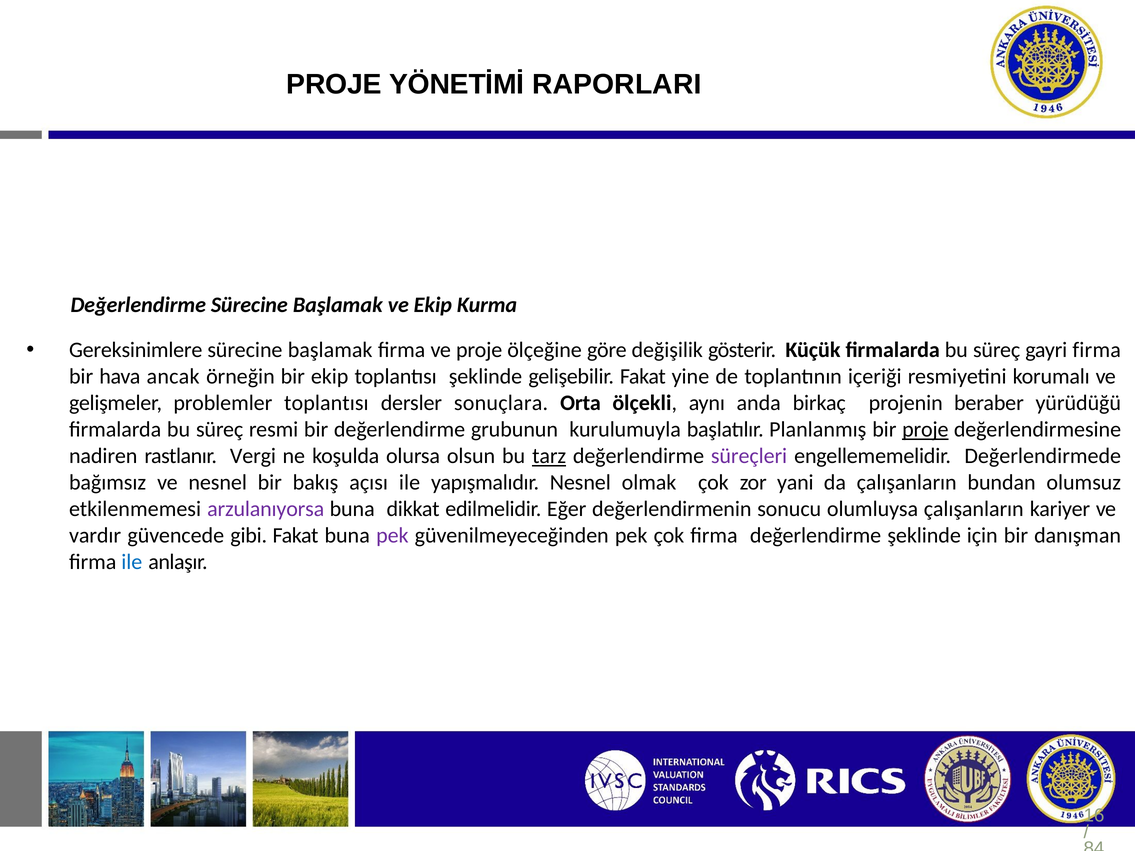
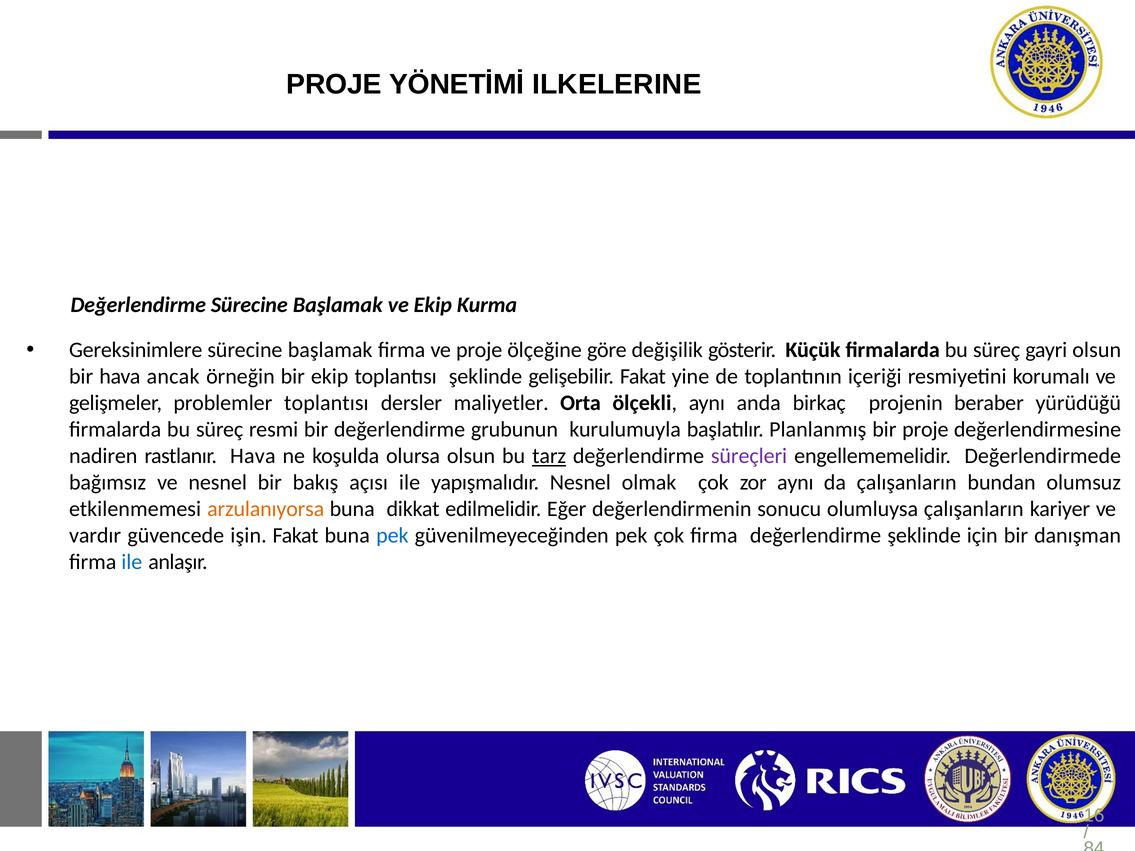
RAPORLARI: RAPORLARI -> ILKELERINE (617, 84)
gayri firma: firma -> olsun (1097, 350)
sonuçlara: sonuçlara -> maliyetler (501, 403)
proje underline: present -> none (925, 430)
rastlanır Vergi: Vergi -> Hava (253, 456)
zor yani: yani -> aynı (795, 483)
arzulanıyorsa colour: purple -> orange (266, 509)
gibi: gibi -> işin (249, 536)
pek colour: purple -> blue (392, 536)
